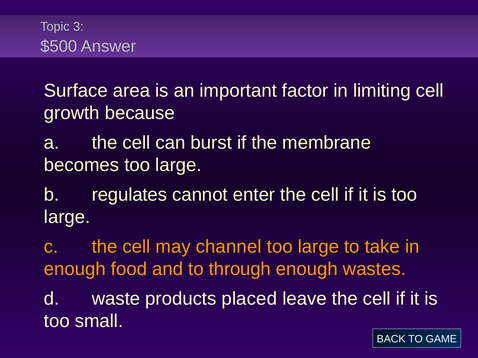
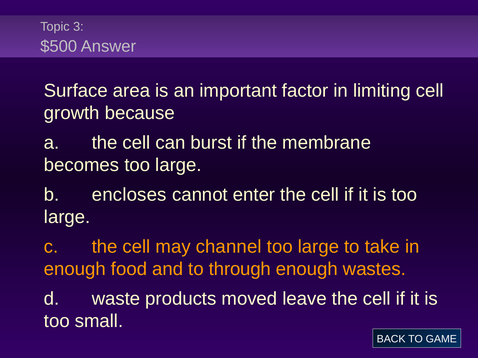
regulates: regulates -> encloses (129, 195)
placed: placed -> moved (249, 299)
